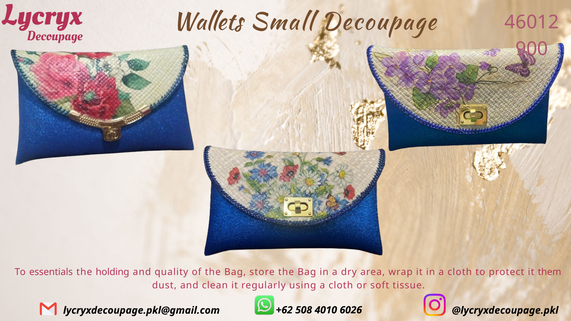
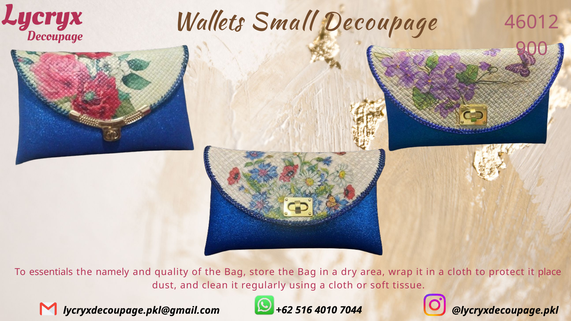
holding: holding -> namely (112, 272)
them: them -> place (550, 272)
508: 508 -> 516 (304, 310)
6026: 6026 -> 7044 (351, 310)
